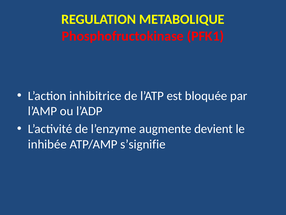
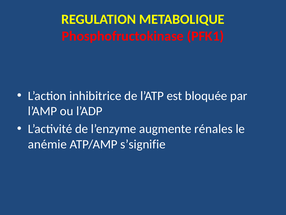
devient: devient -> rénales (213, 129)
inhibée: inhibée -> anémie (47, 144)
